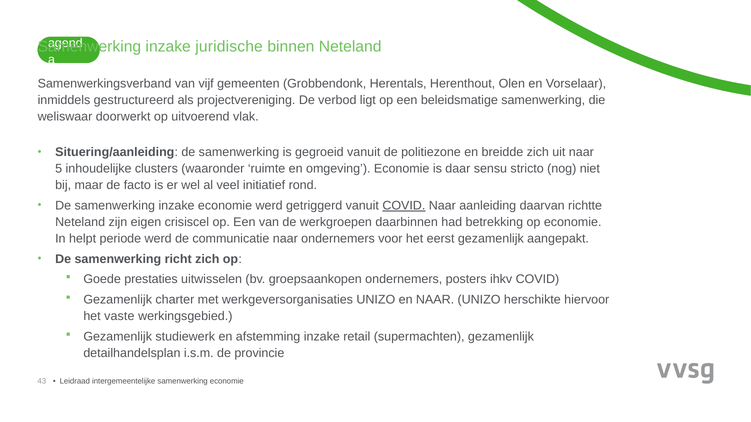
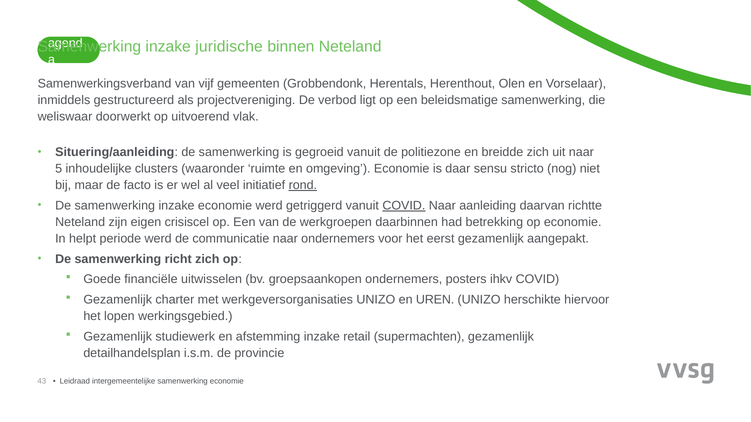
rond underline: none -> present (303, 185)
prestaties: prestaties -> financiële (151, 280)
en NAAR: NAAR -> UREN (435, 300)
vaste: vaste -> lopen (119, 317)
